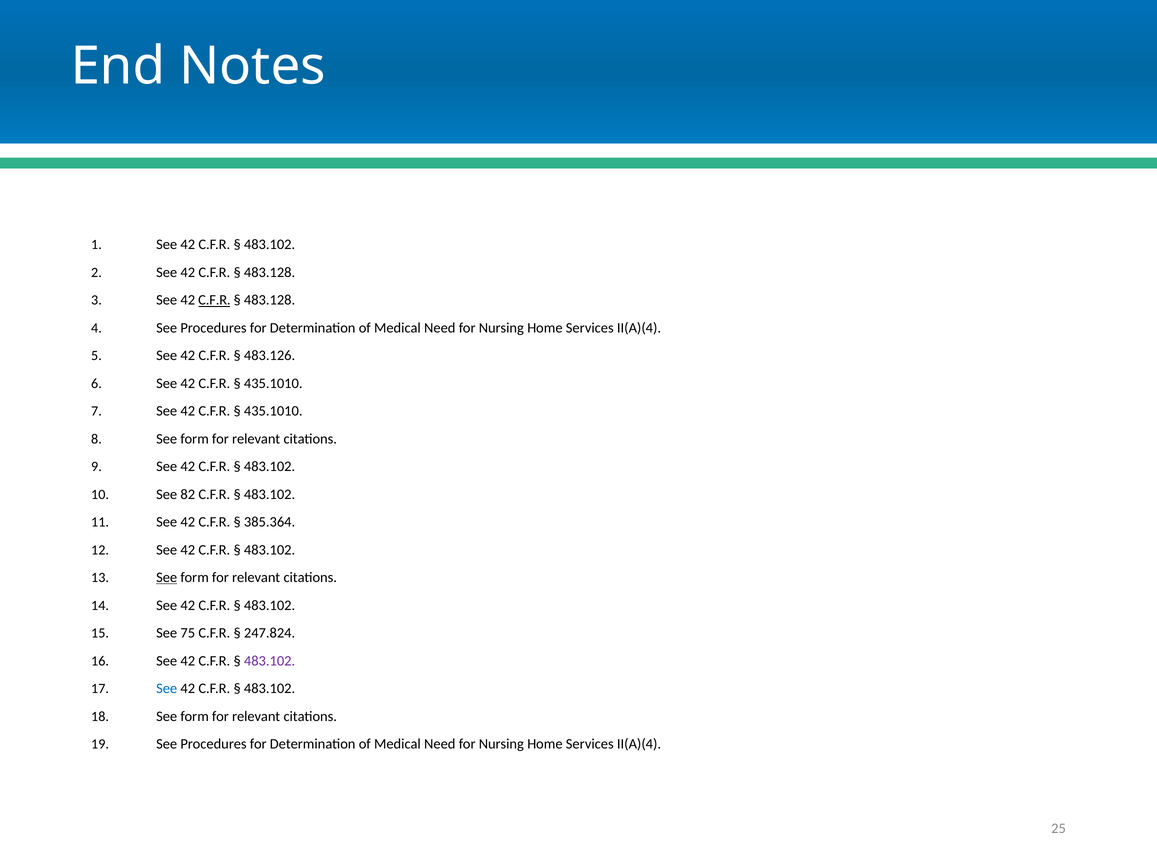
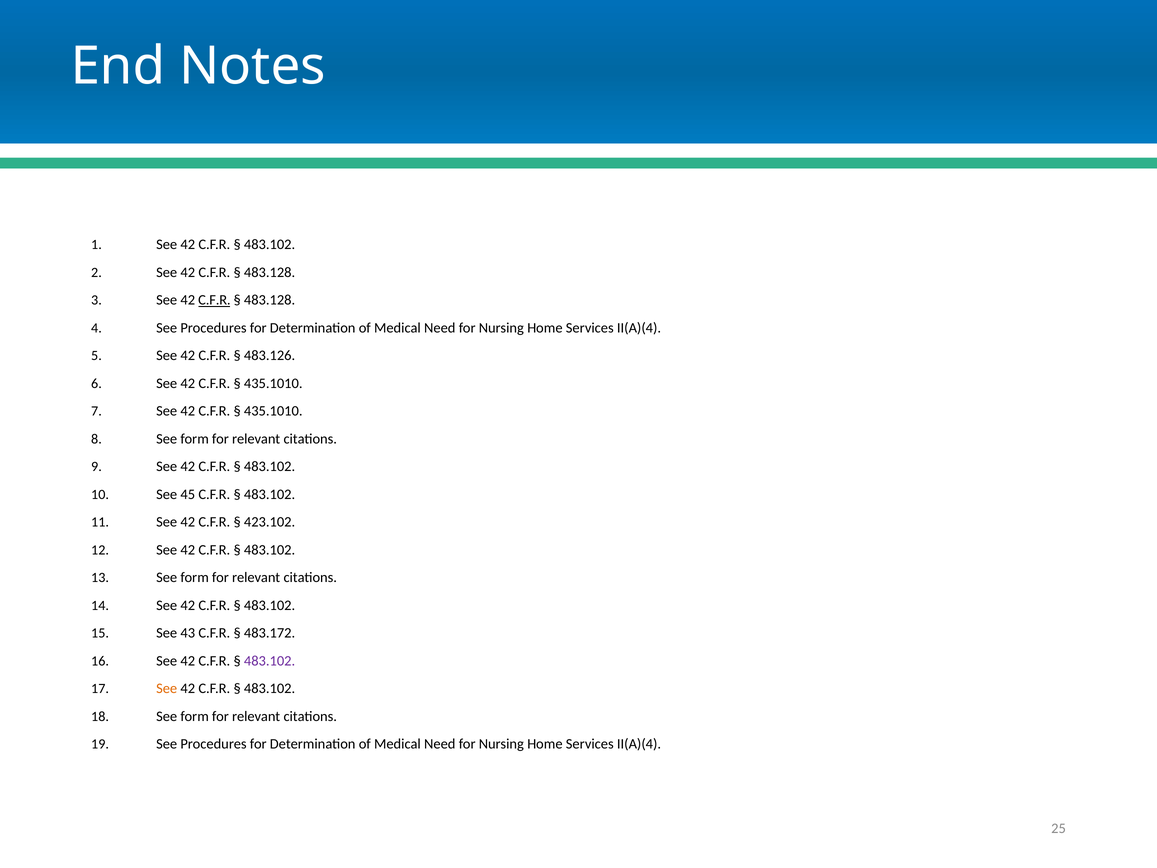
82: 82 -> 45 (188, 494)
385.364: 385.364 -> 423.102 (270, 522)
See underline: present -> none (167, 577)
75: 75 -> 43 (188, 633)
247.824: 247.824 -> 483.172 (270, 633)
See colour: blue -> orange (167, 688)
